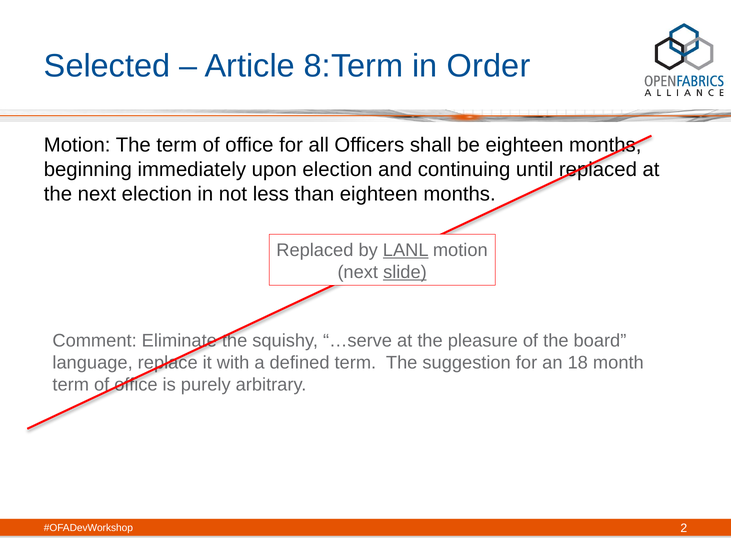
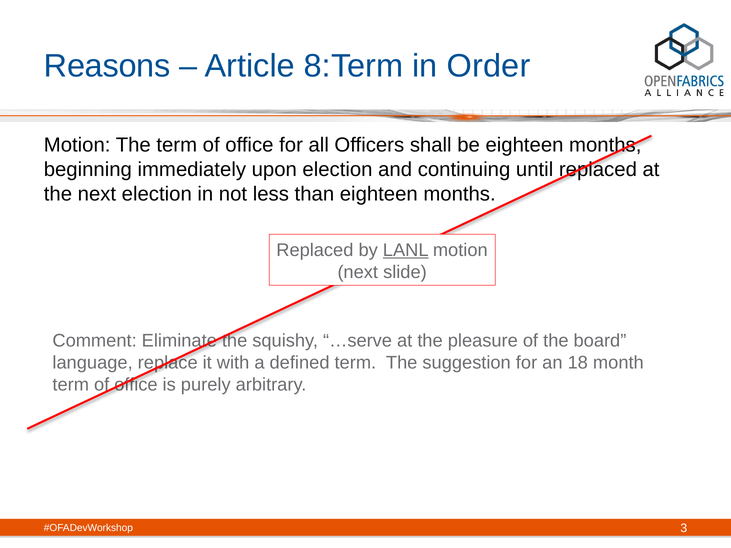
Selected: Selected -> Reasons (107, 66)
slide underline: present -> none (405, 272)
2: 2 -> 3 (684, 528)
